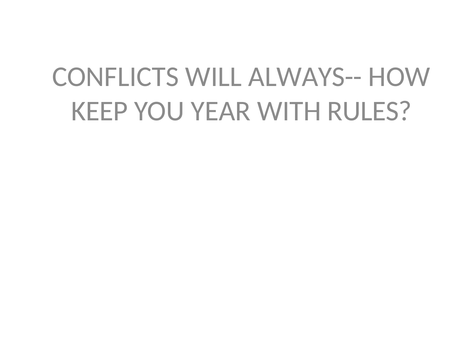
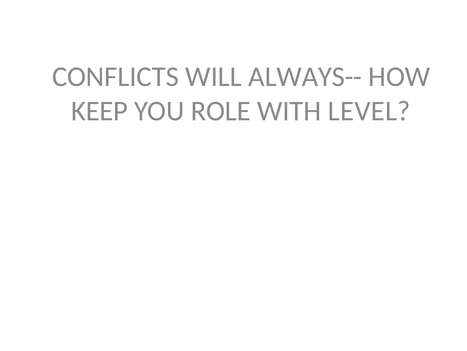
YEAR: YEAR -> ROLE (221, 111)
RULES: RULES -> LEVEL (369, 111)
